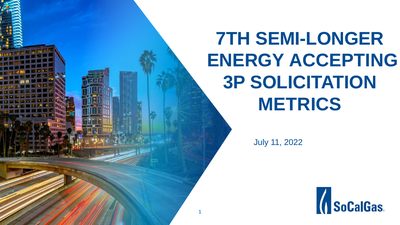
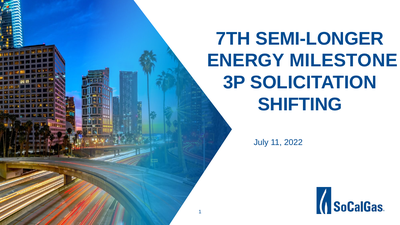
ACCEPTING: ACCEPTING -> MILESTONE (344, 61)
METRICS: METRICS -> SHIFTING (300, 105)
